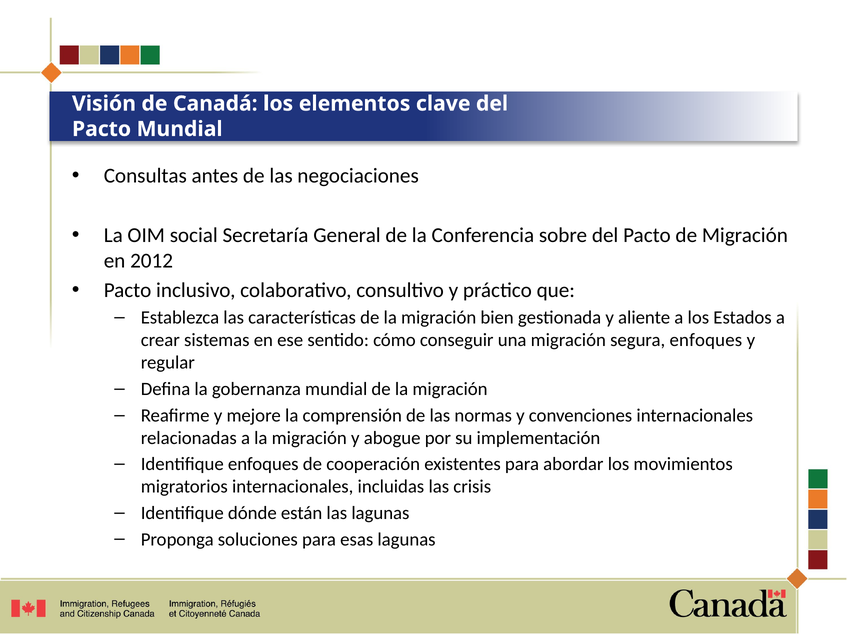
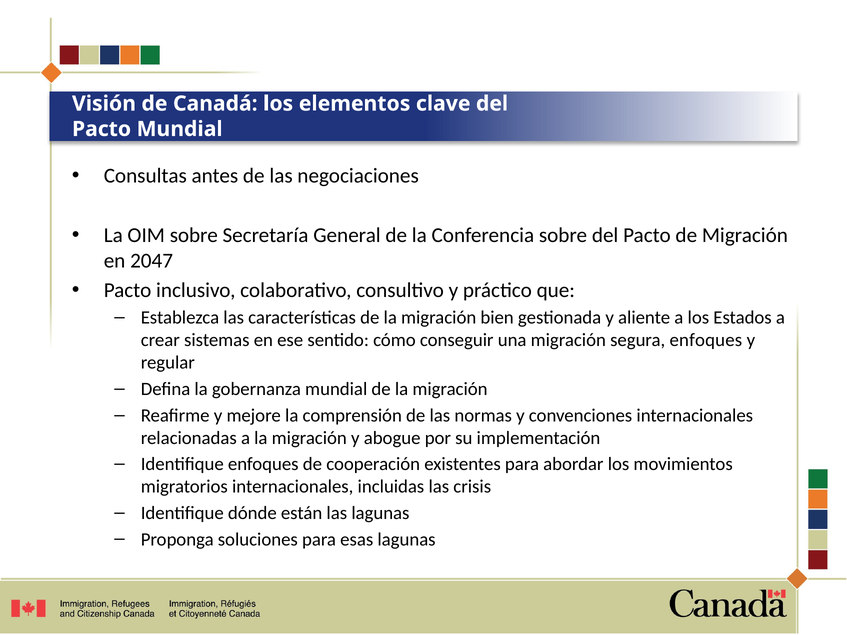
OIM social: social -> sobre (194, 235)
2012: 2012 -> 2047 (152, 261)
